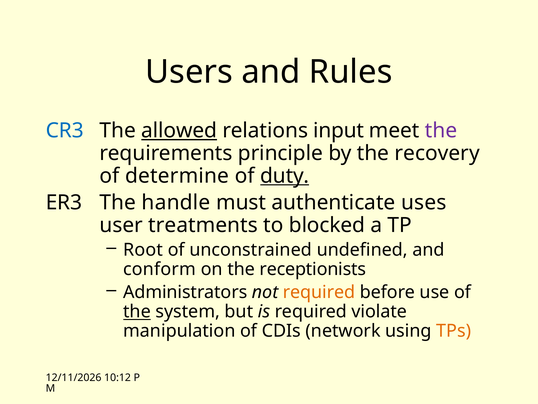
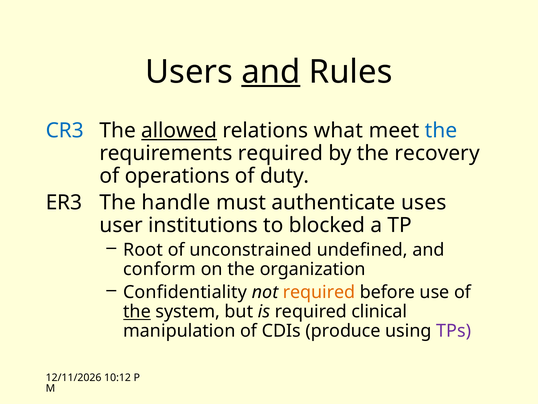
and underline: none -> present (271, 72)
input: input -> what (338, 130)
the colour: purple -> blue (441, 130)
requirements principle: principle -> required (280, 153)
determine: determine -> operations (177, 176)
duty underline: present -> none (285, 176)
treatments: treatments -> institutions (203, 225)
receptionists: receptionists -> organization (313, 269)
Administrators: Administrators -> Confidentiality (185, 292)
violate: violate -> clinical (379, 311)
network: network -> produce (343, 331)
TPs colour: orange -> purple (454, 331)
